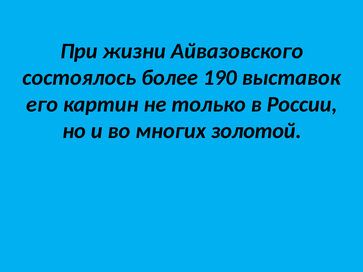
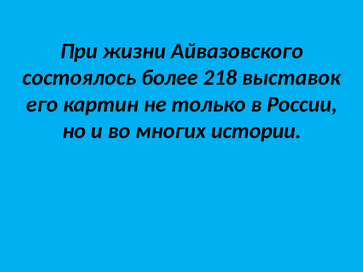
190: 190 -> 218 (220, 78)
золотой: золотой -> истории (256, 131)
